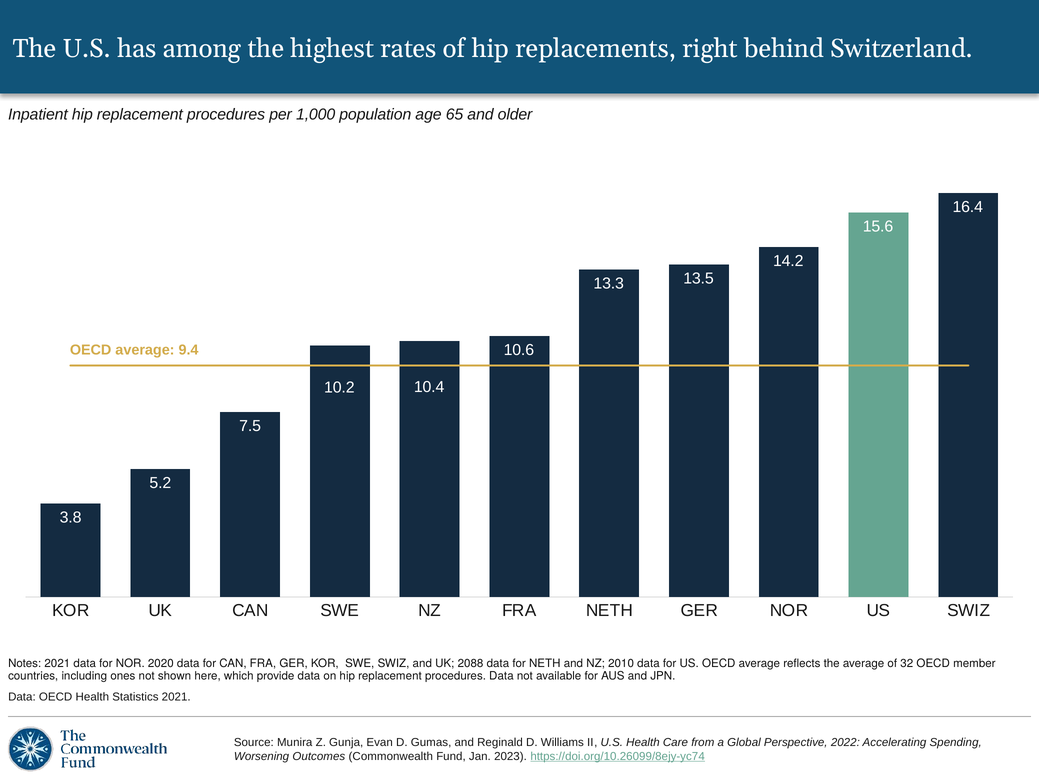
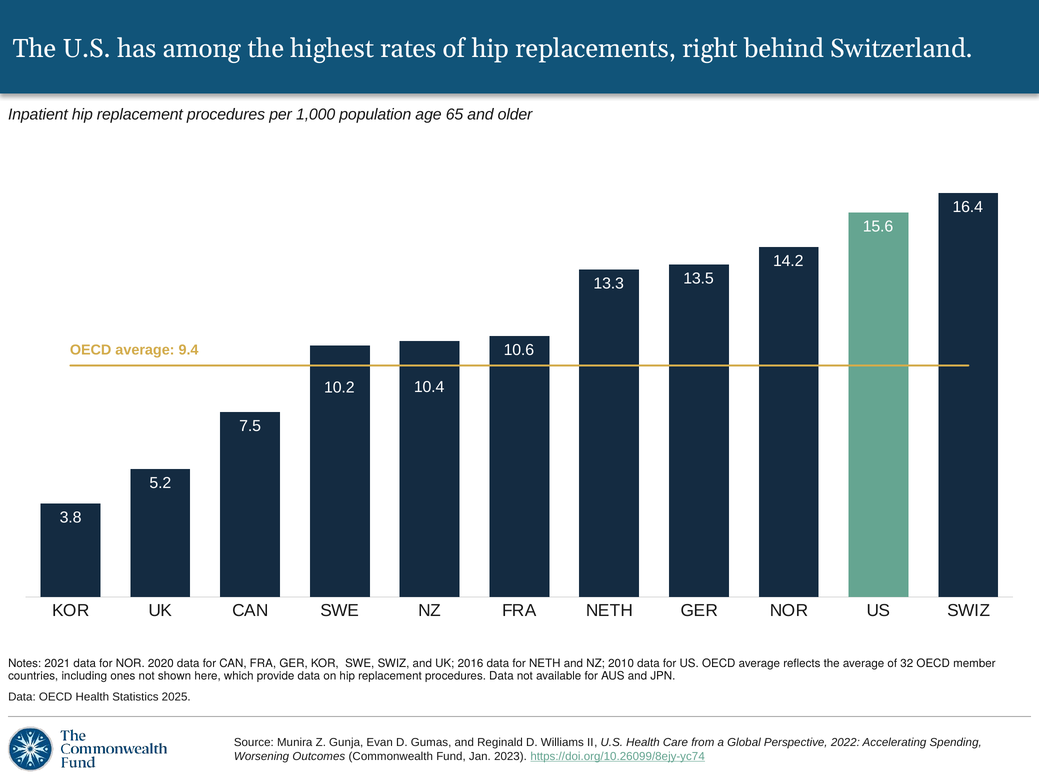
2088: 2088 -> 2016 (471, 664)
Statistics 2021: 2021 -> 2025 (176, 697)
